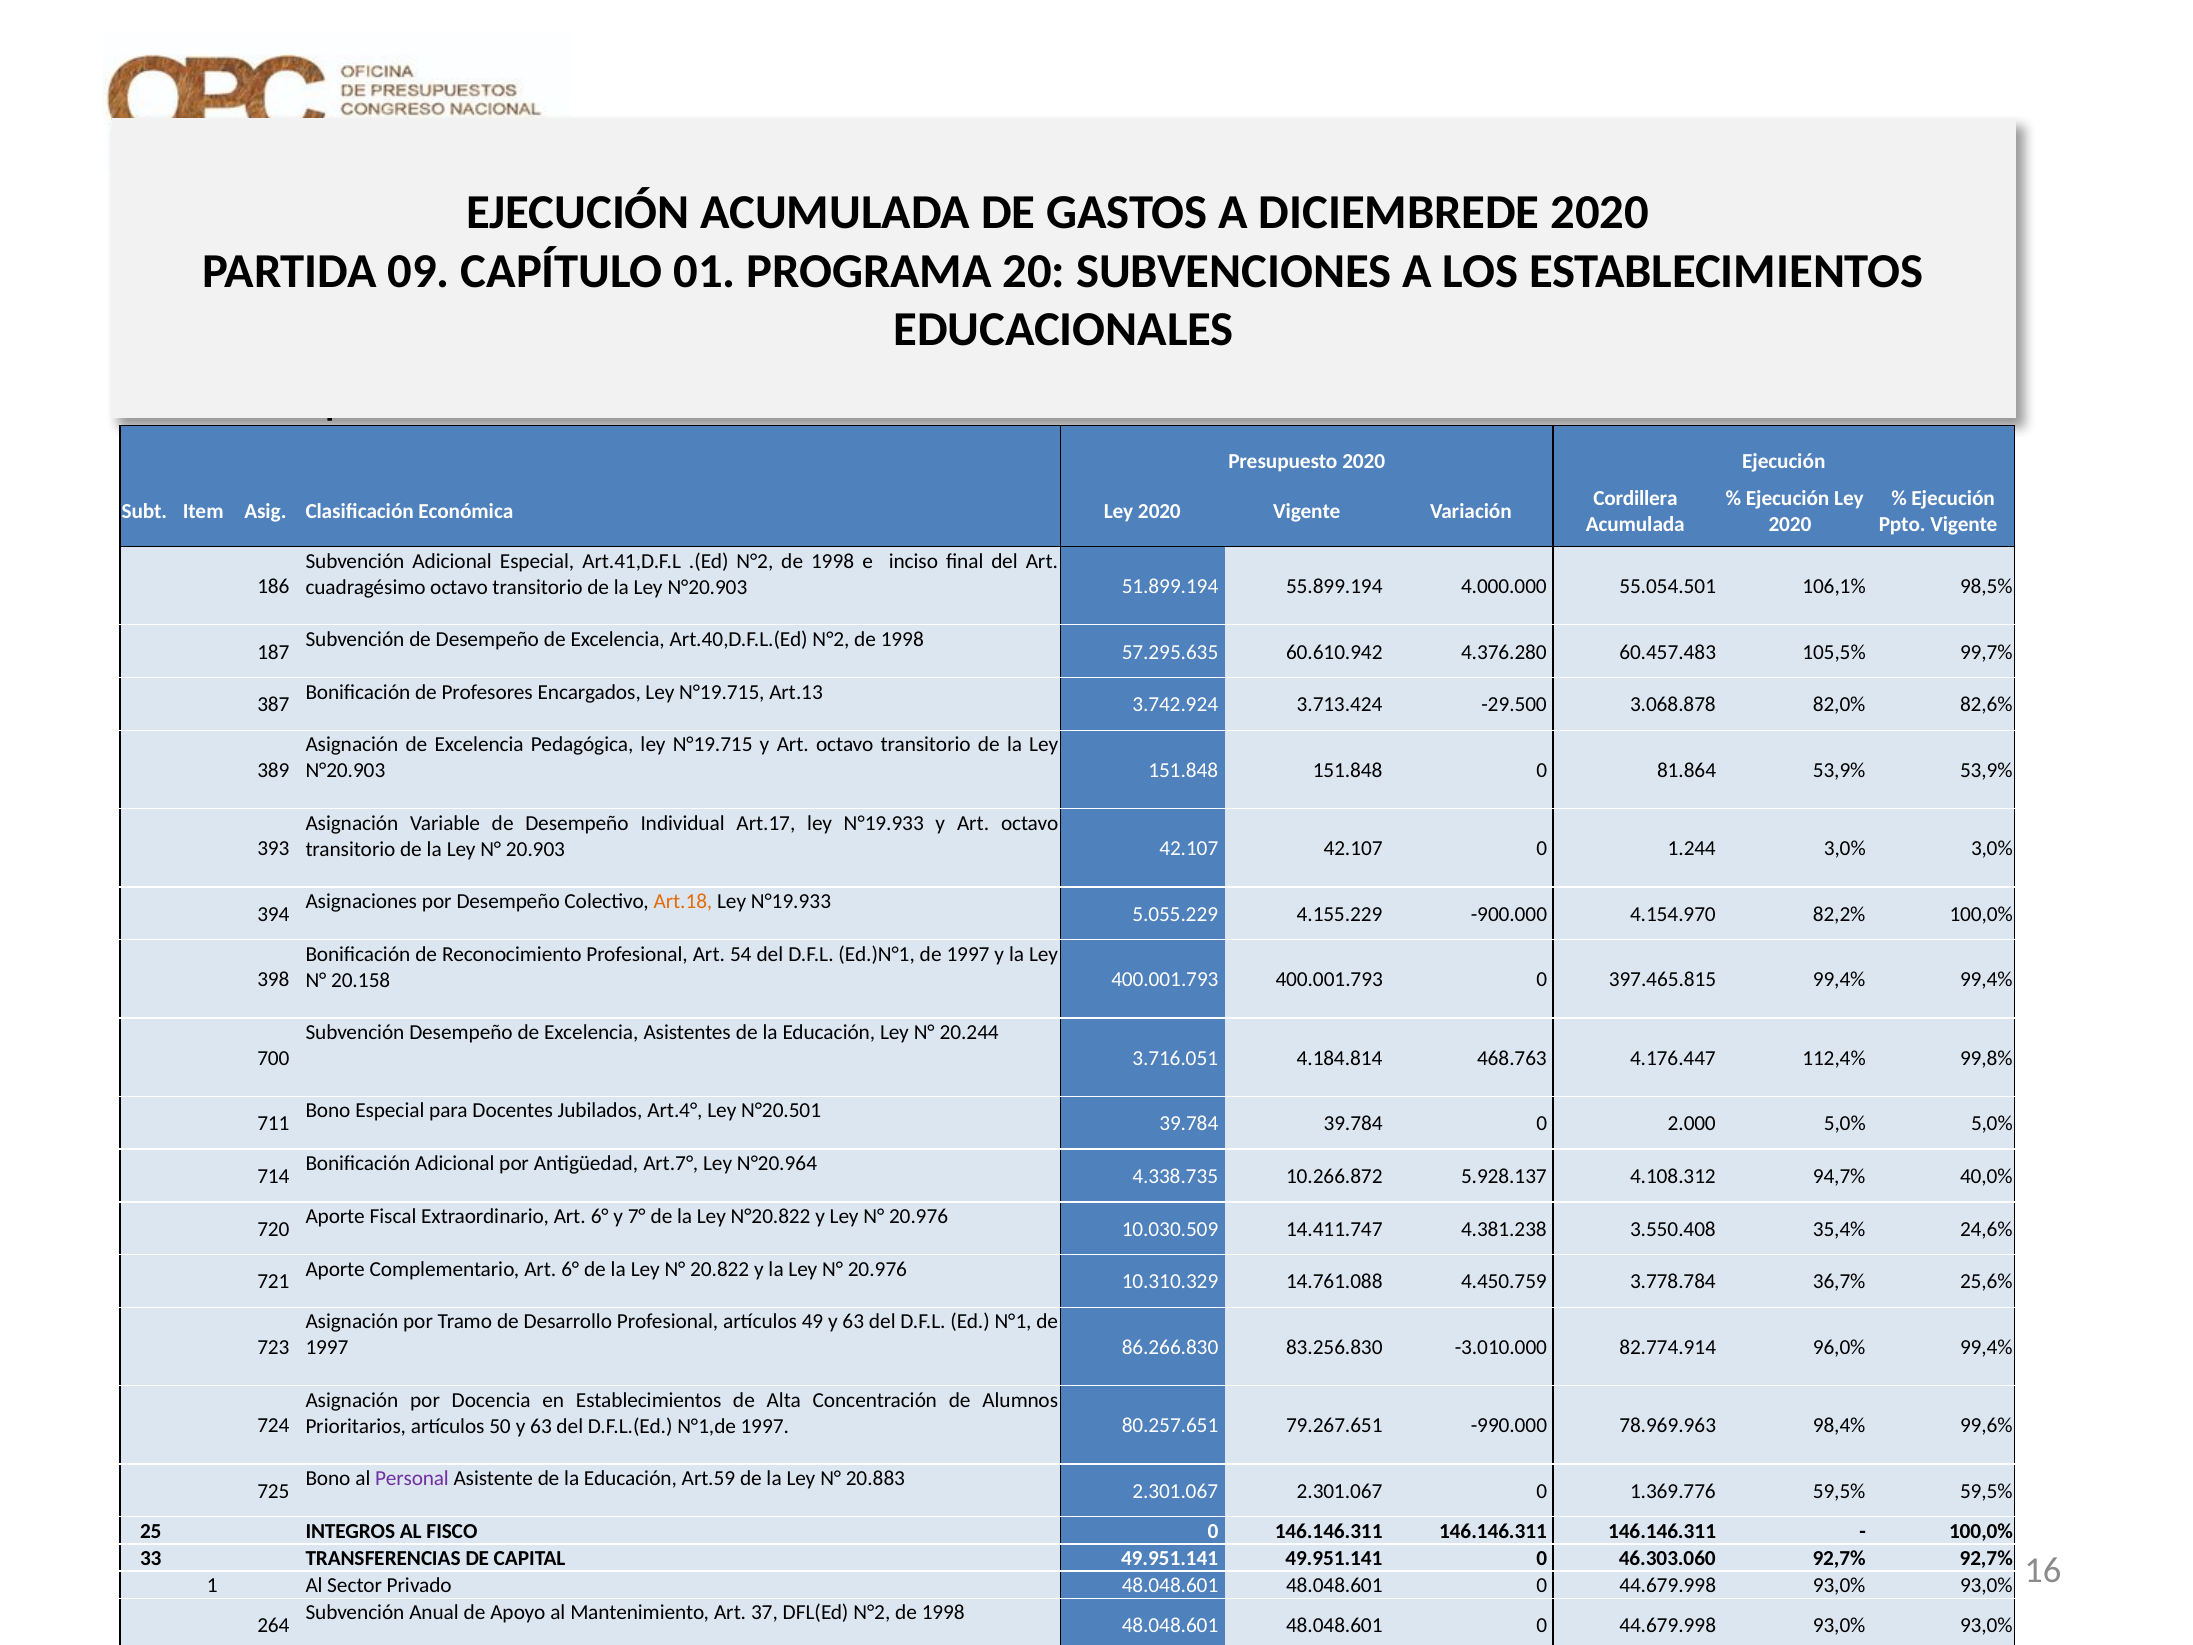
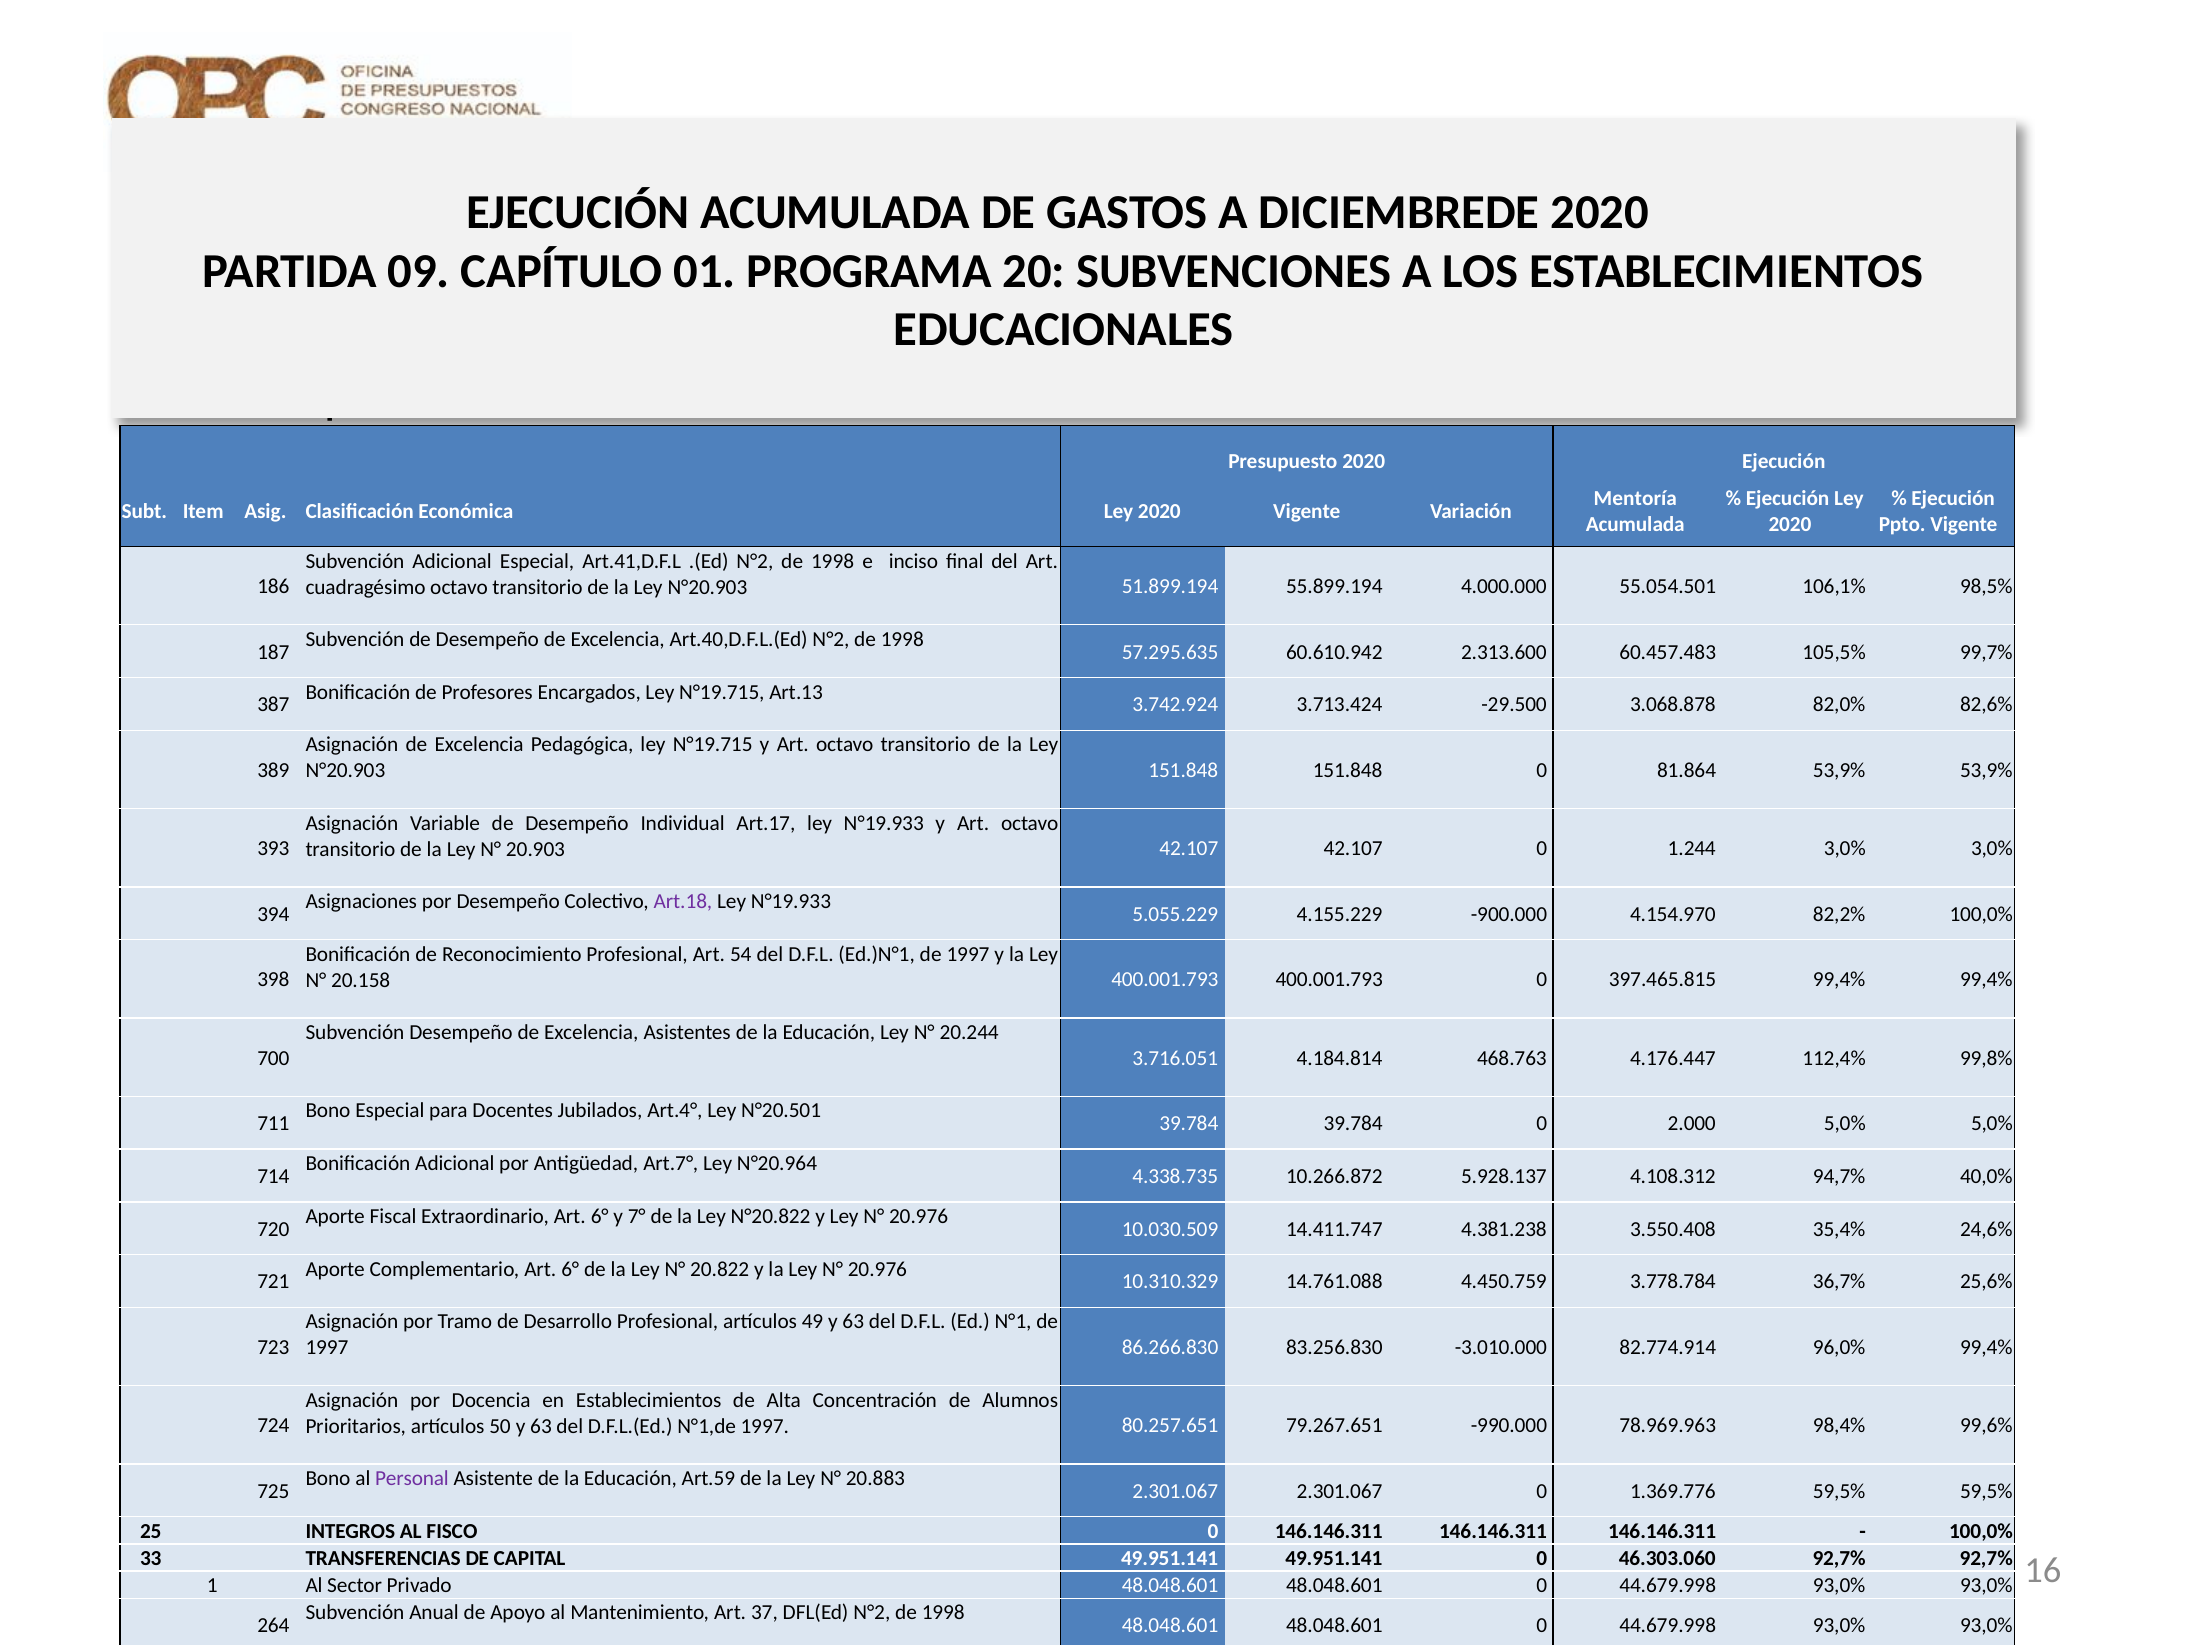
Cordillera: Cordillera -> Mentoría (1635, 498)
4.376.280: 4.376.280 -> 2.313.600 (1504, 652)
Art.18 colour: orange -> purple (683, 901)
